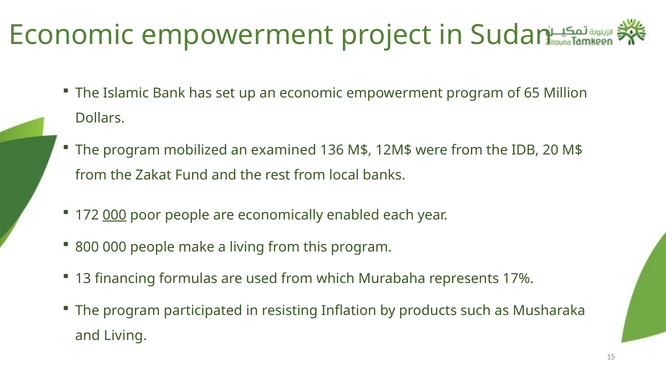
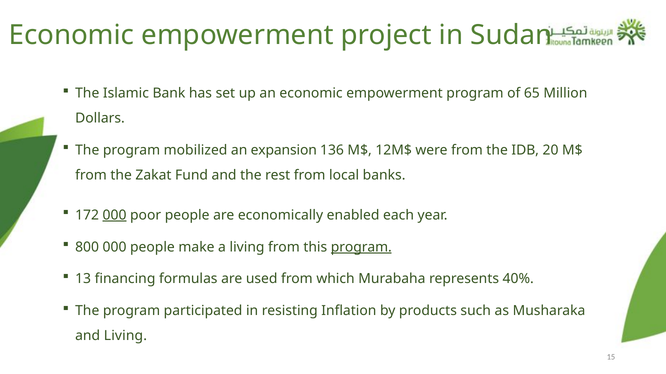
examined: examined -> expansion (284, 150)
program underline: none -> present (361, 247)
17%: 17% -> 40% (518, 279)
